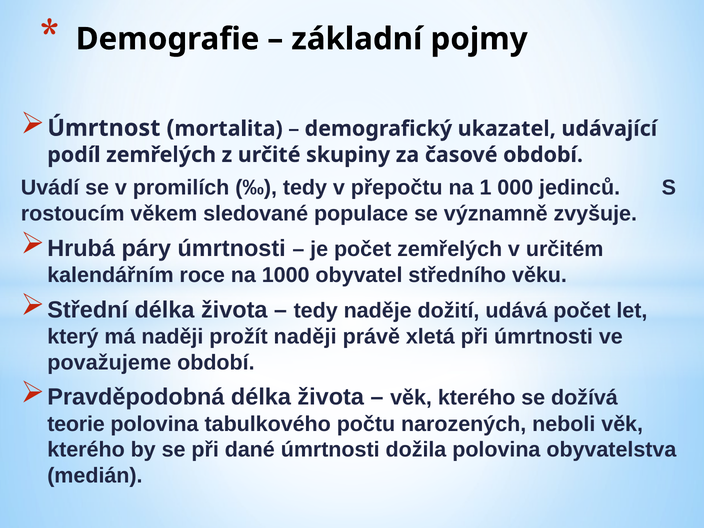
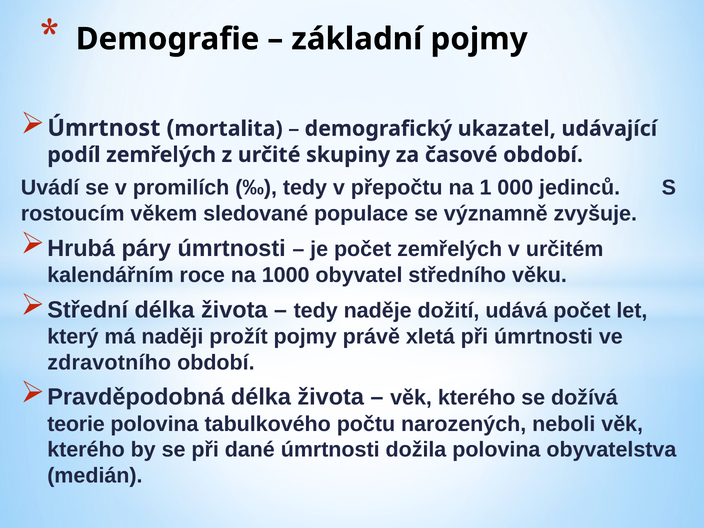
prožít naději: naději -> pojmy (305, 337)
považujeme: považujeme -> zdravotního (109, 363)
